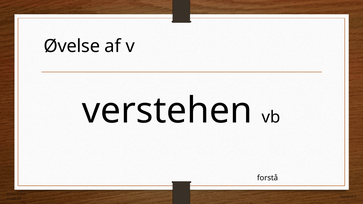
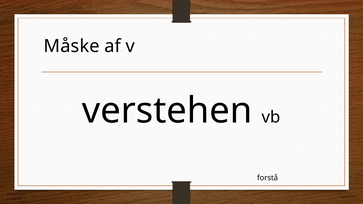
Øvelse: Øvelse -> Måske (72, 46)
